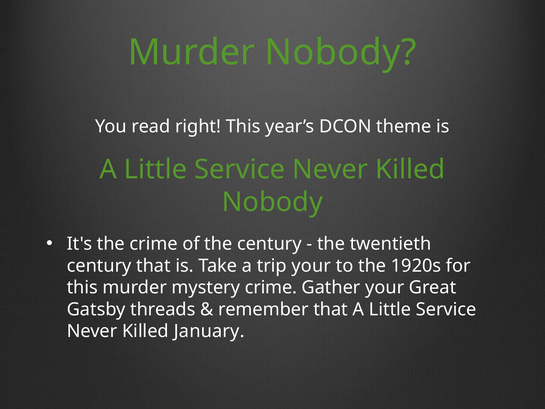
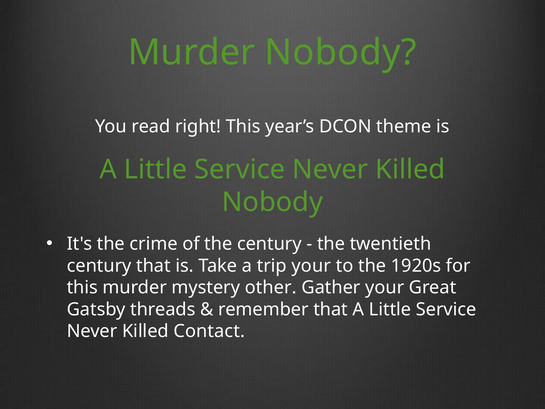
mystery crime: crime -> other (271, 287)
January: January -> Contact (209, 331)
